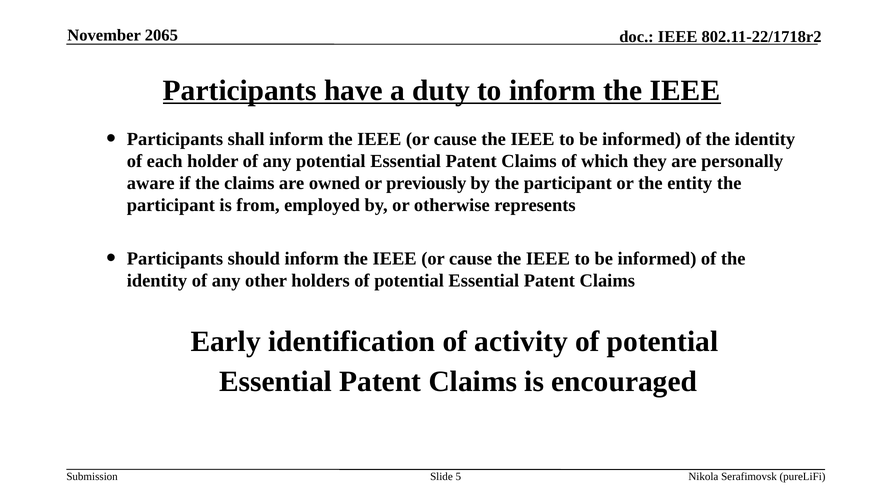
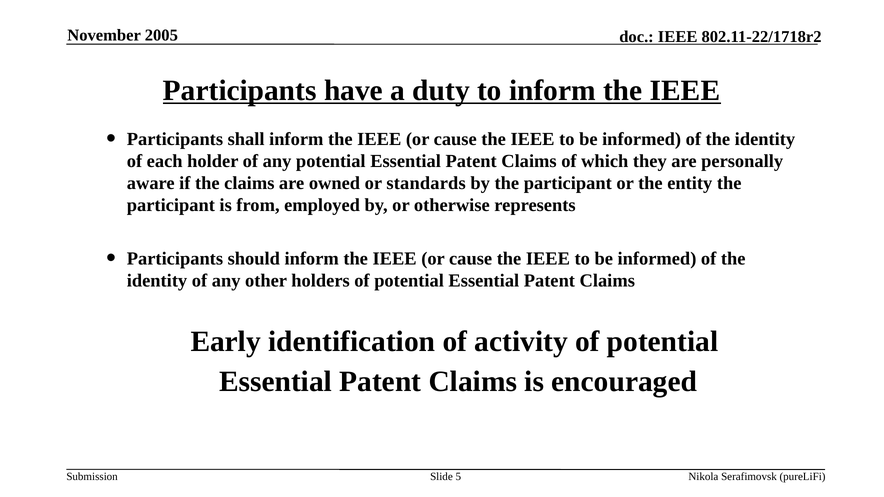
2065: 2065 -> 2005 (161, 35)
previously: previously -> standards (426, 183)
